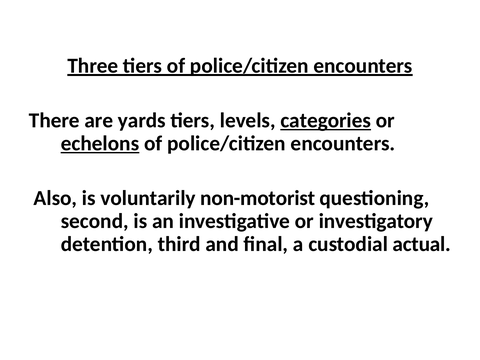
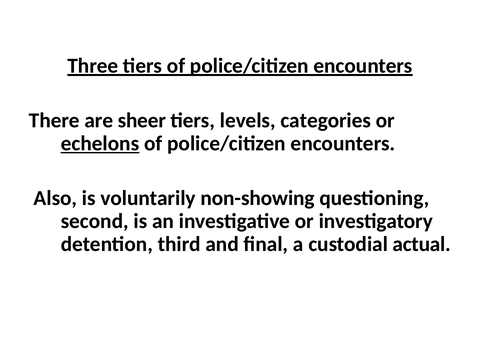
yards: yards -> sheer (142, 120)
categories underline: present -> none (326, 120)
non-motorist: non-motorist -> non-showing (258, 198)
